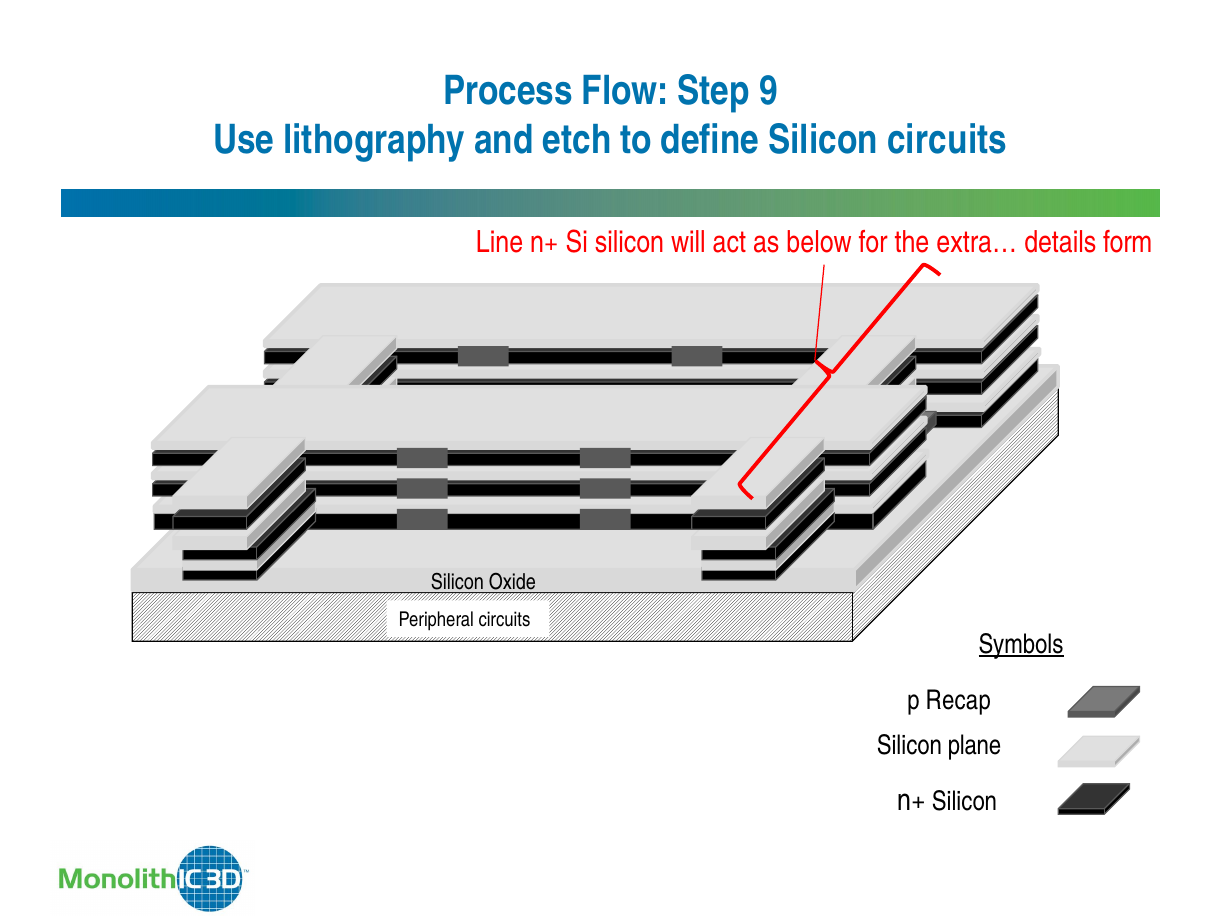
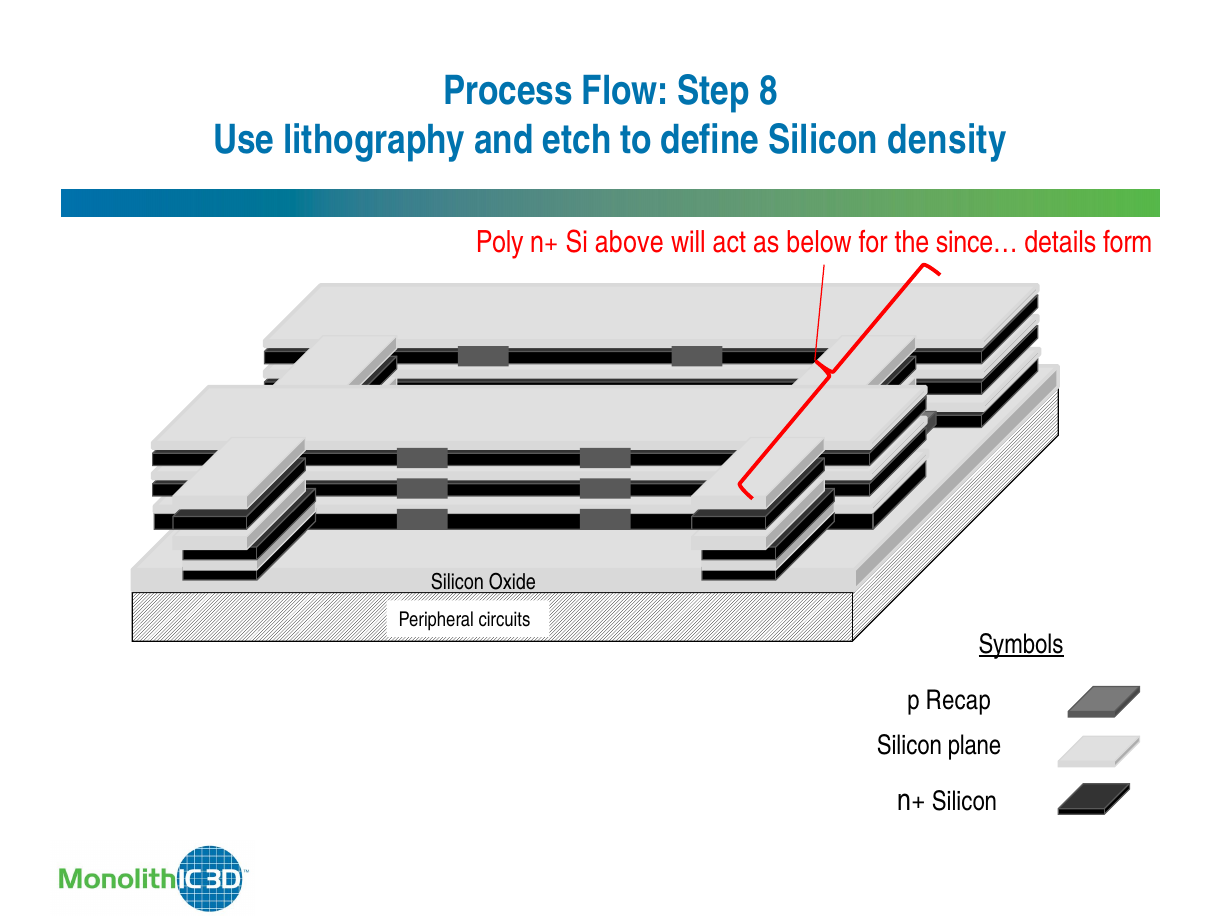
9: 9 -> 8 (768, 91)
Silicon circuits: circuits -> density (947, 140)
Line: Line -> Poly (500, 242)
Si silicon: silicon -> above (629, 242)
extra…: extra… -> since… (977, 242)
